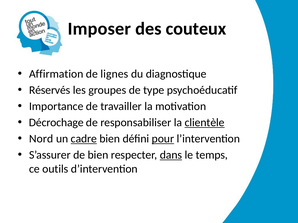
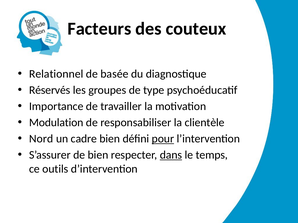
Imposer: Imposer -> Facteurs (99, 29)
Affirmation: Affirmation -> Relationnel (56, 74)
lignes: lignes -> basée (114, 74)
Décrochage: Décrochage -> Modulation (56, 123)
clientèle underline: present -> none (205, 123)
cadre underline: present -> none (84, 139)
